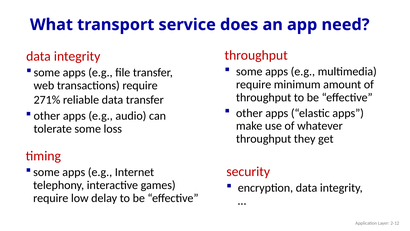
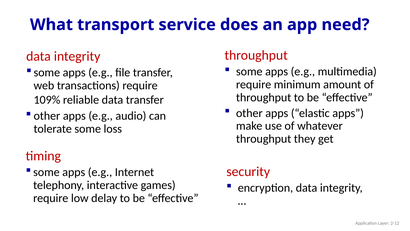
271%: 271% -> 109% (47, 100)
